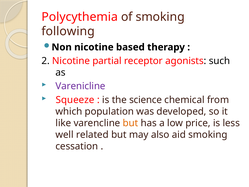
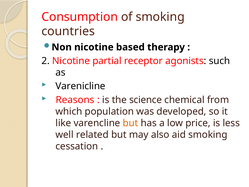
Polycythemia: Polycythemia -> Consumption (80, 17)
following: following -> countries (68, 31)
Varenicline colour: purple -> black (80, 86)
Squeeze: Squeeze -> Reasons (75, 100)
